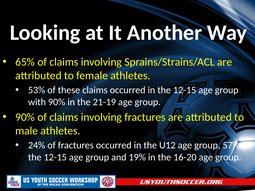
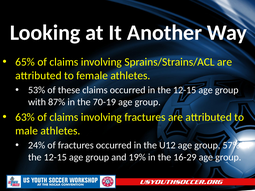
with 90%: 90% -> 87% (57, 102)
21-19: 21-19 -> 70-19 (104, 102)
90%: 90% -> 63% (25, 117)
16-20: 16-20 -> 16-29 (185, 157)
